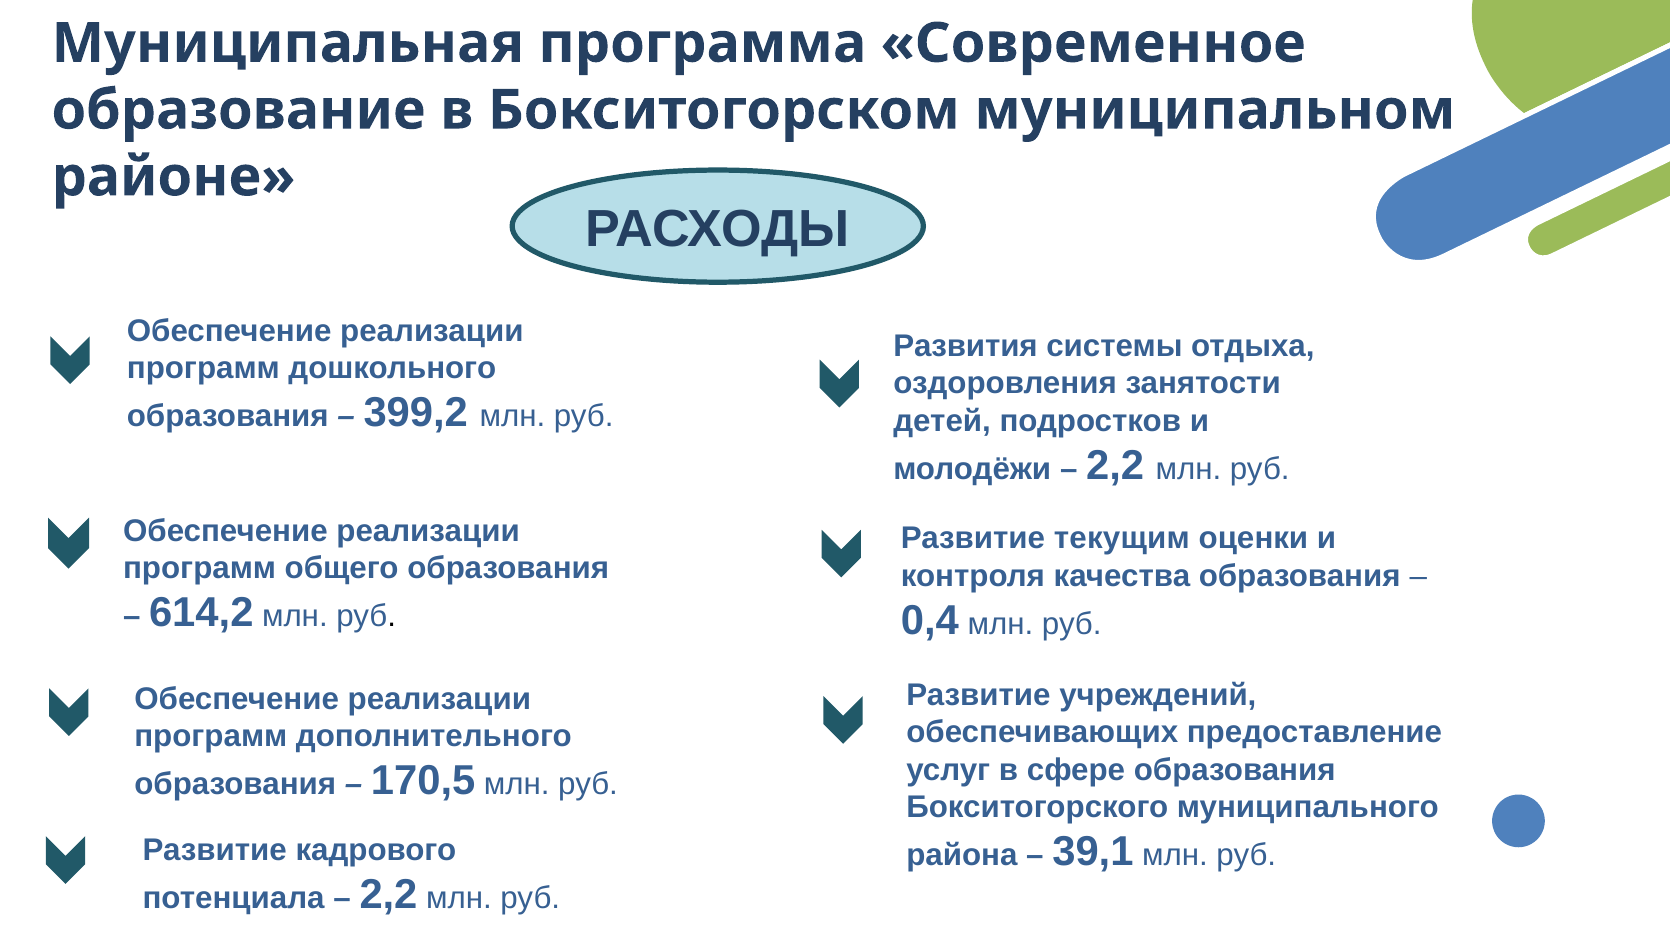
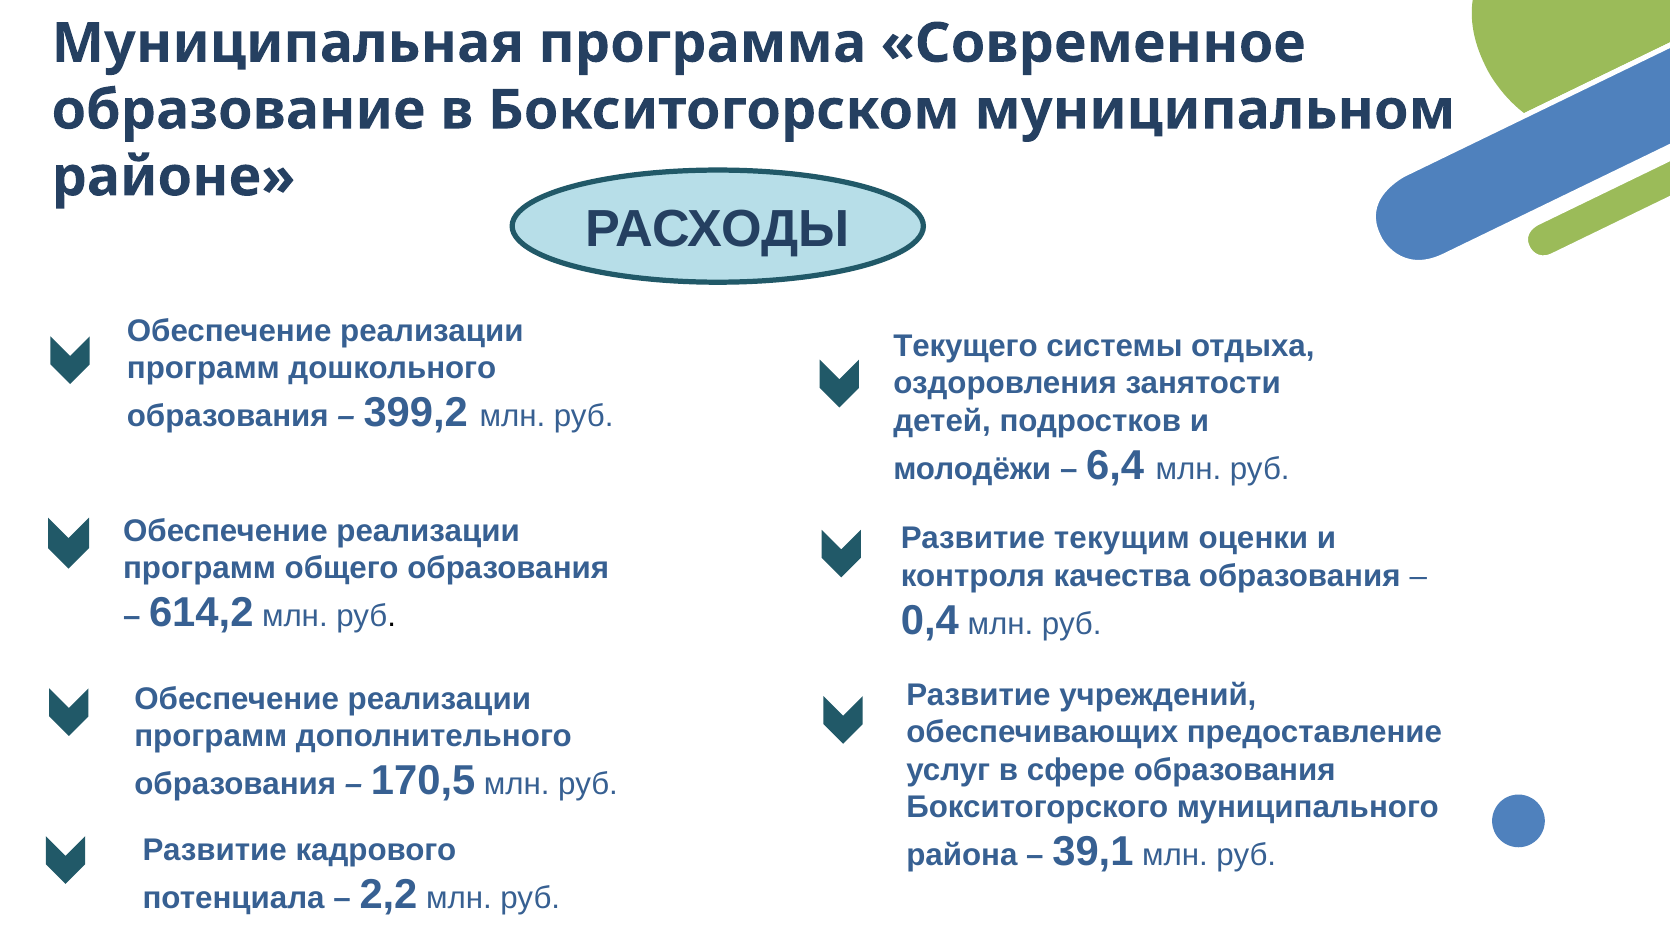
Развития: Развития -> Текущего (966, 346)
2,2: 2,2 -> 6,4 (1115, 466)
